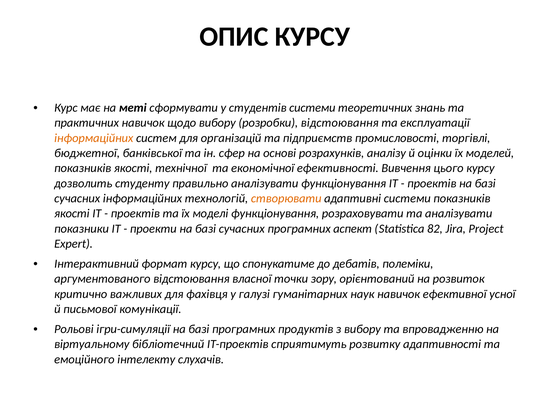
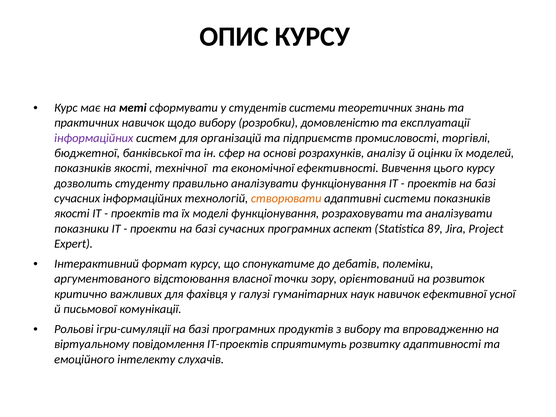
розробки відстоювання: відстоювання -> домовленістю (340, 123)
інформаційних colour: orange -> purple (94, 138)
82: 82 -> 89 (435, 229)
бібліотечний: бібліотечний -> повідомлення (168, 344)
